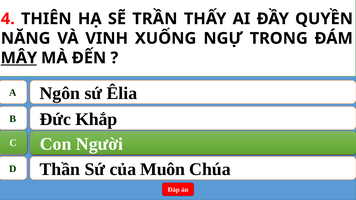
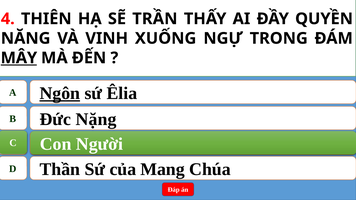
Ngôn underline: none -> present (60, 93)
Khắp: Khắp -> Nặng (96, 119)
Muôn: Muôn -> Mang (163, 170)
